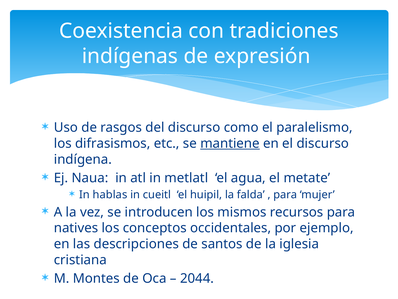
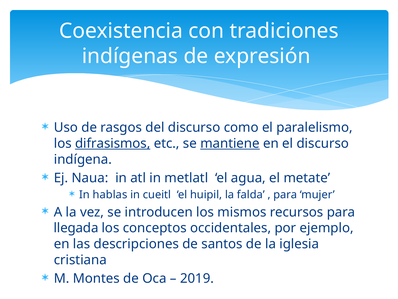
difrasismos underline: none -> present (113, 143)
natives: natives -> llegada (76, 228)
2044: 2044 -> 2019 (197, 278)
